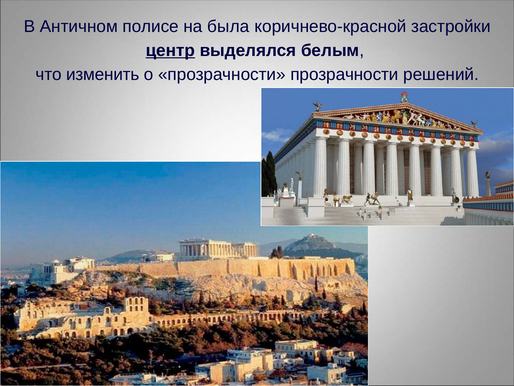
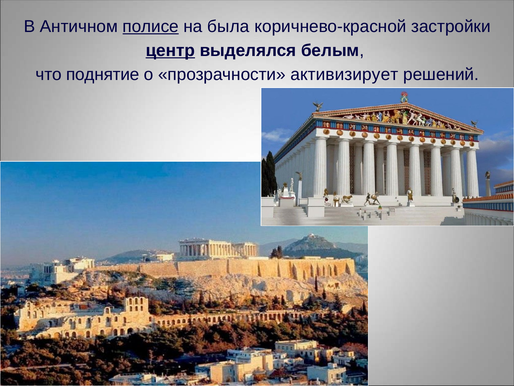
полисе underline: none -> present (151, 26)
изменить: изменить -> поднятие (103, 74)
прозрачности прозрачности: прозрачности -> активизирует (344, 74)
